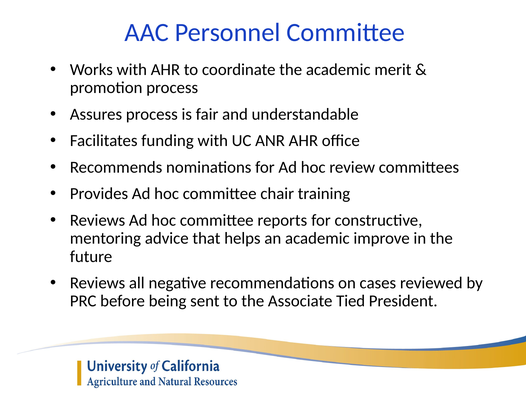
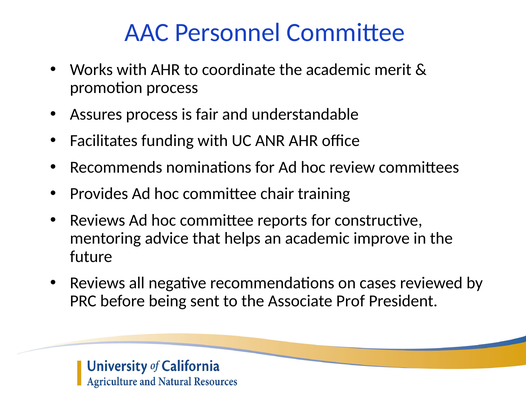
Tied: Tied -> Prof (351, 302)
